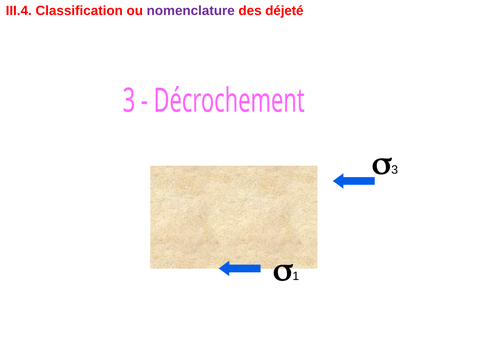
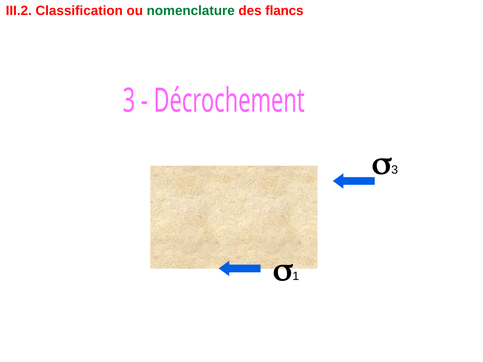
III.4: III.4 -> III.2 (19, 11)
nomenclature colour: purple -> green (191, 11)
déjeté: déjeté -> flancs (284, 11)
